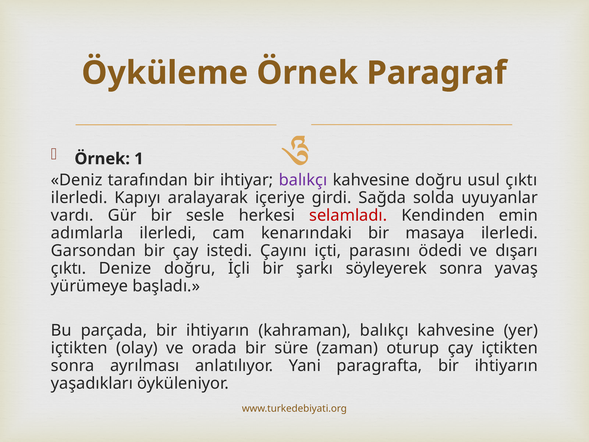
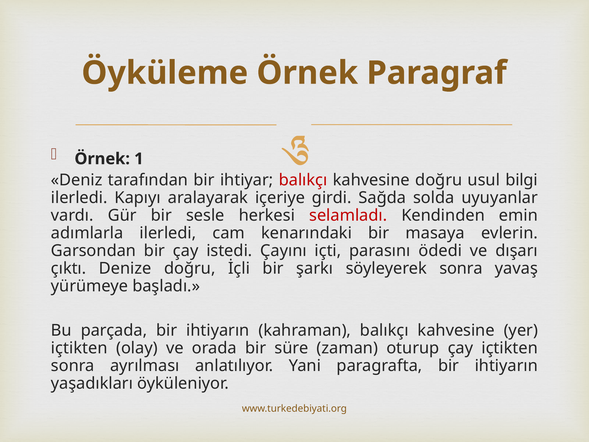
balıkçı colour: purple -> red (303, 180)
usul çıktı: çıktı -> bilgi (522, 180)
masaya ilerledi: ilerledi -> evlerin (509, 233)
